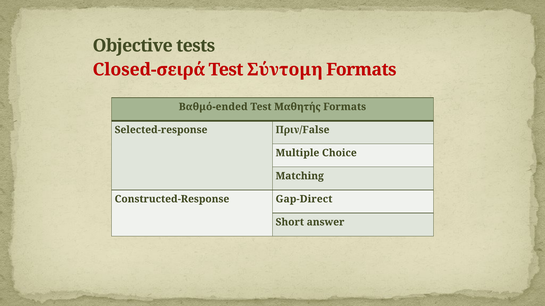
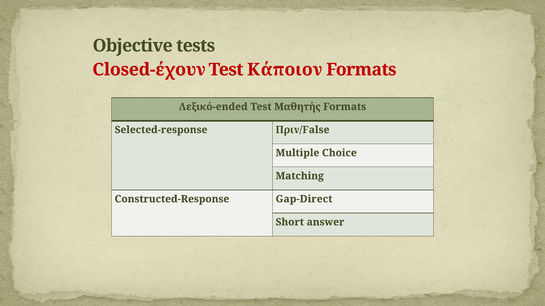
Closed-σειρά: Closed-σειρά -> Closed-έχουν (149, 70)
Σύντομη: Σύντομη -> Κάποιον (285, 70)
Βαθμό-ended: Βαθμό-ended -> Λεξικό-ended (213, 107)
